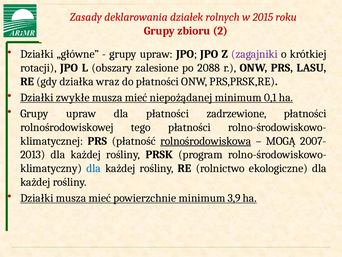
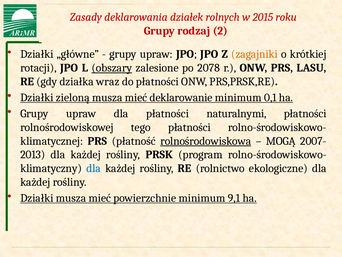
zbioru: zbioru -> rodzaj (194, 31)
zagajniki colour: purple -> orange (255, 54)
obszary underline: none -> present (112, 68)
2088: 2088 -> 2078 (209, 68)
zwykłe: zwykłe -> zieloną (73, 97)
niepożądanej: niepożądanej -> deklarowanie (181, 97)
zadrzewione: zadrzewione -> naturalnymi (237, 113)
3,9: 3,9 -> 9,1 (234, 198)
